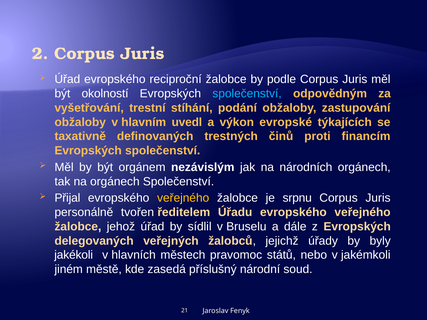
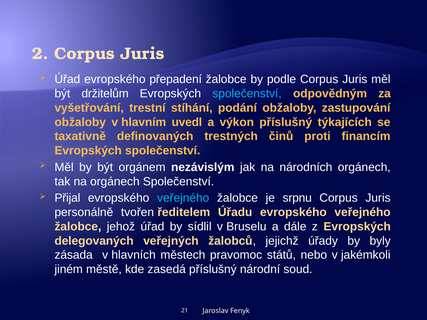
reciproční: reciproční -> přepadení (176, 79)
okolností: okolností -> držitelům (105, 94)
výkon evropské: evropské -> příslušný (286, 122)
veřejného colour: yellow -> light blue (183, 198)
jakékoli: jakékoli -> zásada (74, 255)
